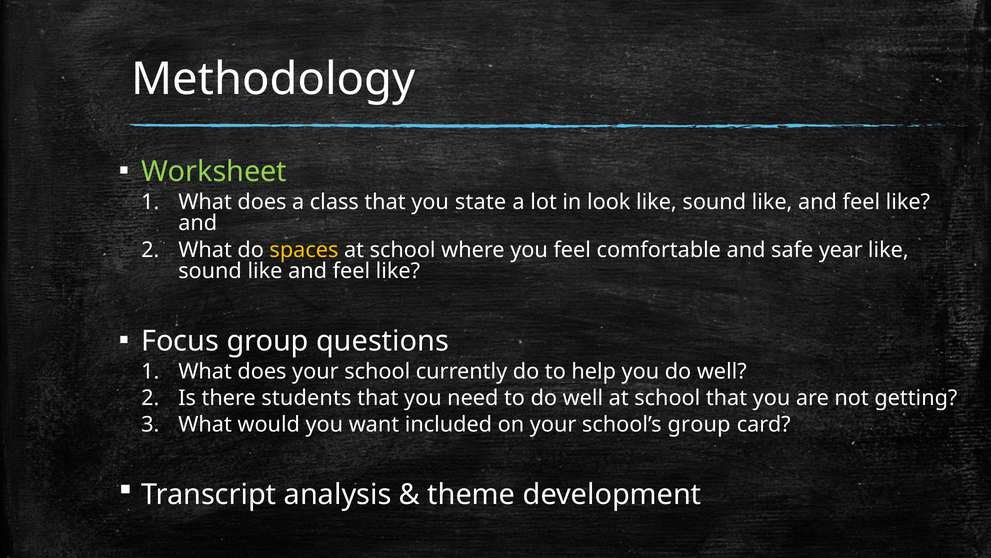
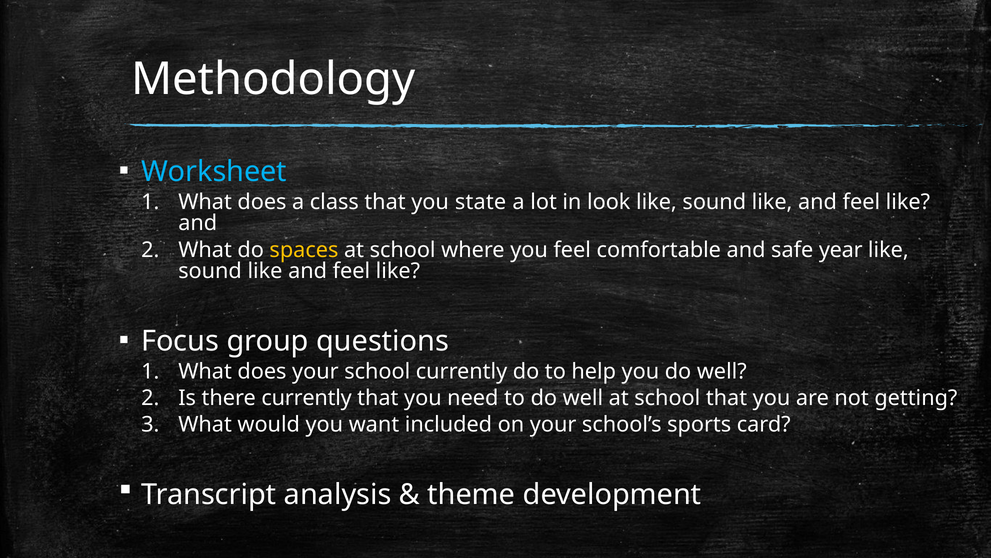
Worksheet colour: light green -> light blue (214, 172)
there students: students -> currently (307, 398)
school’s group: group -> sports (699, 425)
